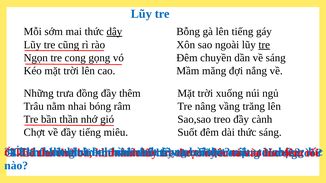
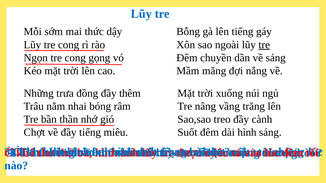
dậy underline: present -> none (114, 32)
Lũy tre cũng: cũng -> cong (69, 45)
dài thức: thức -> hình (247, 132)
